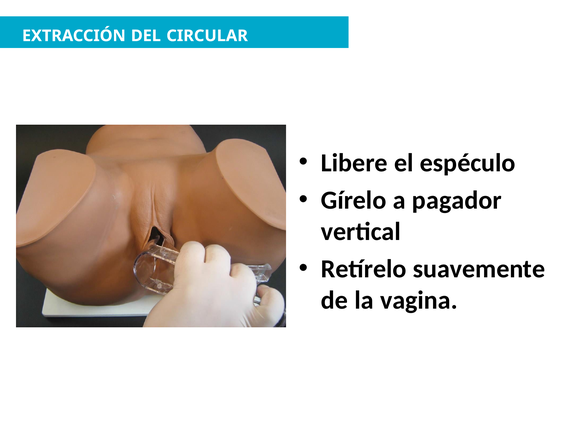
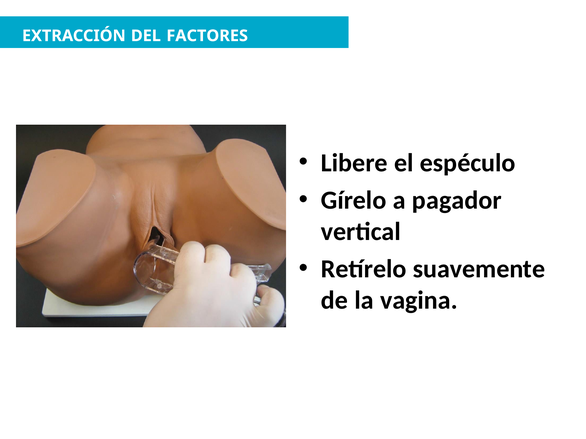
CIRCULAR: CIRCULAR -> FACTORES (207, 36)
